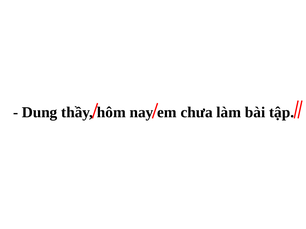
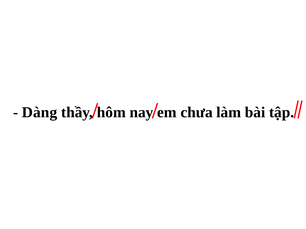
Dung: Dung -> Dàng (40, 113)
